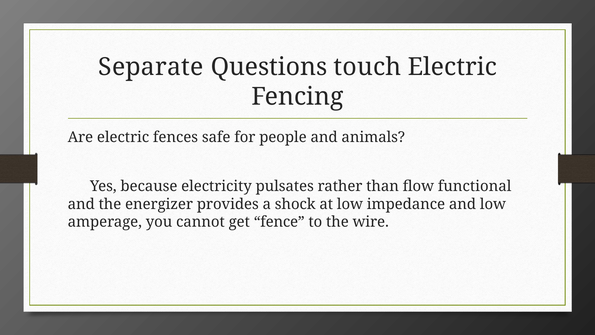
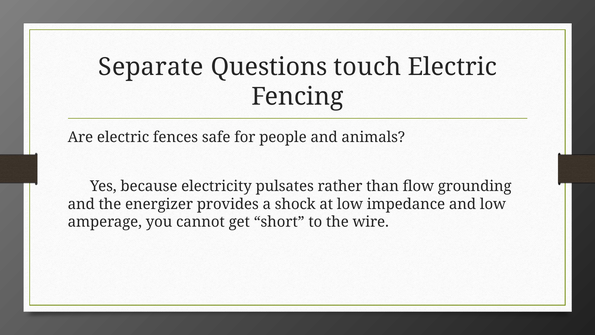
functional: functional -> grounding (475, 186)
fence: fence -> short (279, 222)
